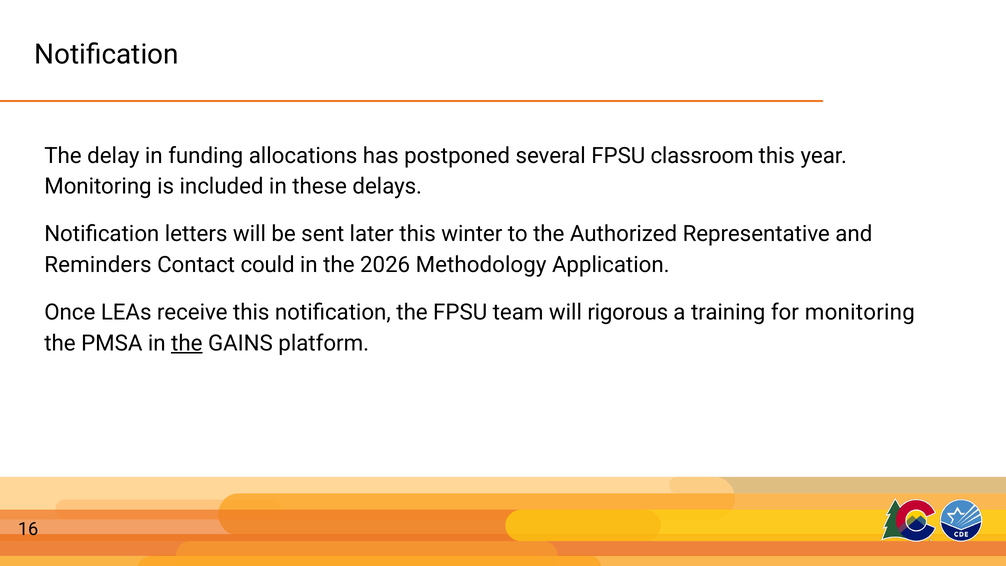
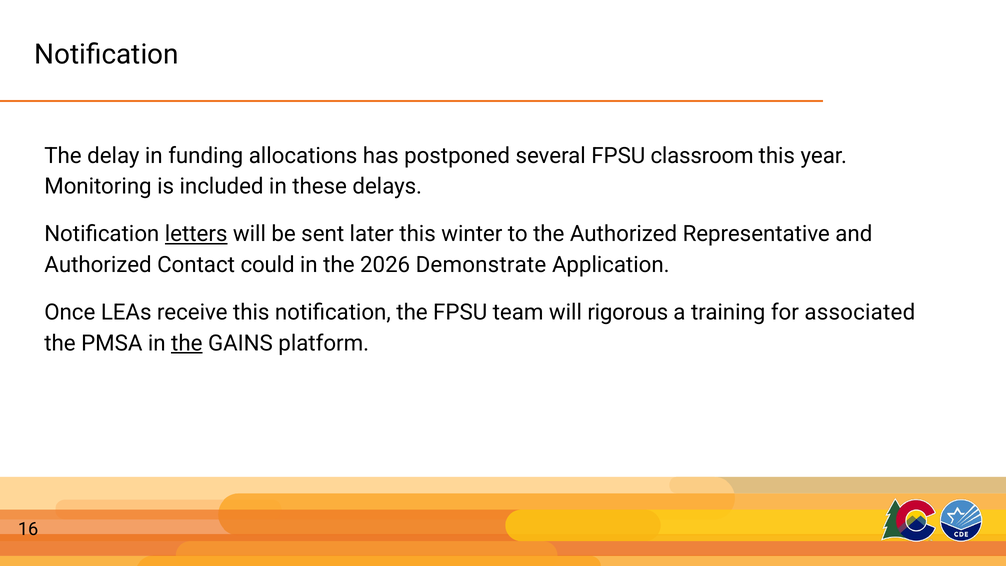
letters underline: none -> present (196, 234)
Reminders: Reminders -> Authorized (98, 265)
Methodology: Methodology -> Demonstrate (481, 265)
for monitoring: monitoring -> associated (860, 312)
